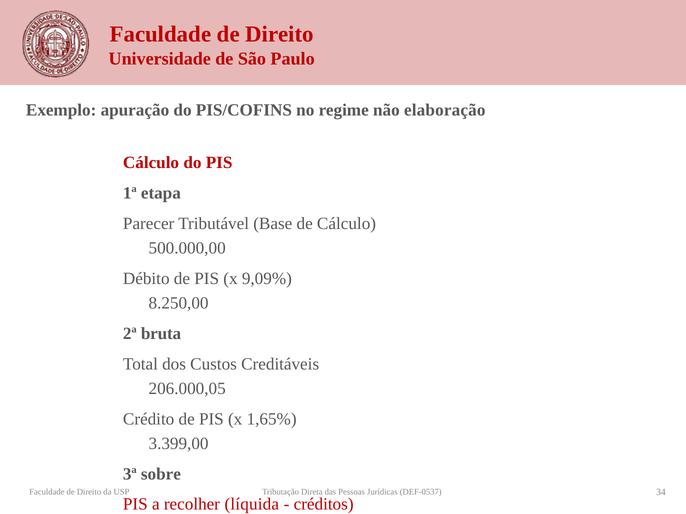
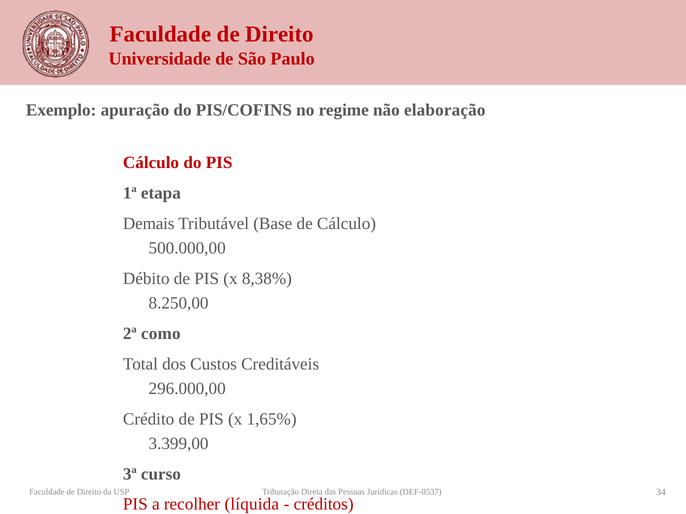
Parecer: Parecer -> Demais (149, 224)
9,09%: 9,09% -> 8,38% (267, 279)
bruta: bruta -> como (161, 334)
206.000,05: 206.000,05 -> 296.000,00 (187, 389)
sobre: sobre -> curso (161, 474)
